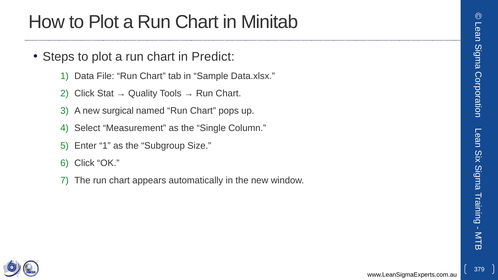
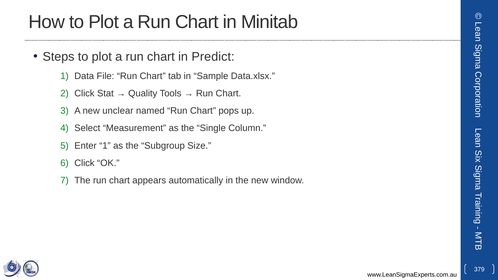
surgical: surgical -> unclear (118, 111)
